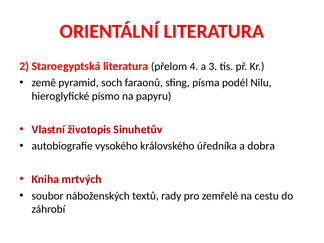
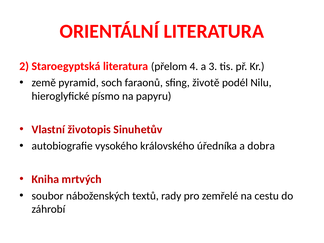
písma: písma -> životě (206, 83)
